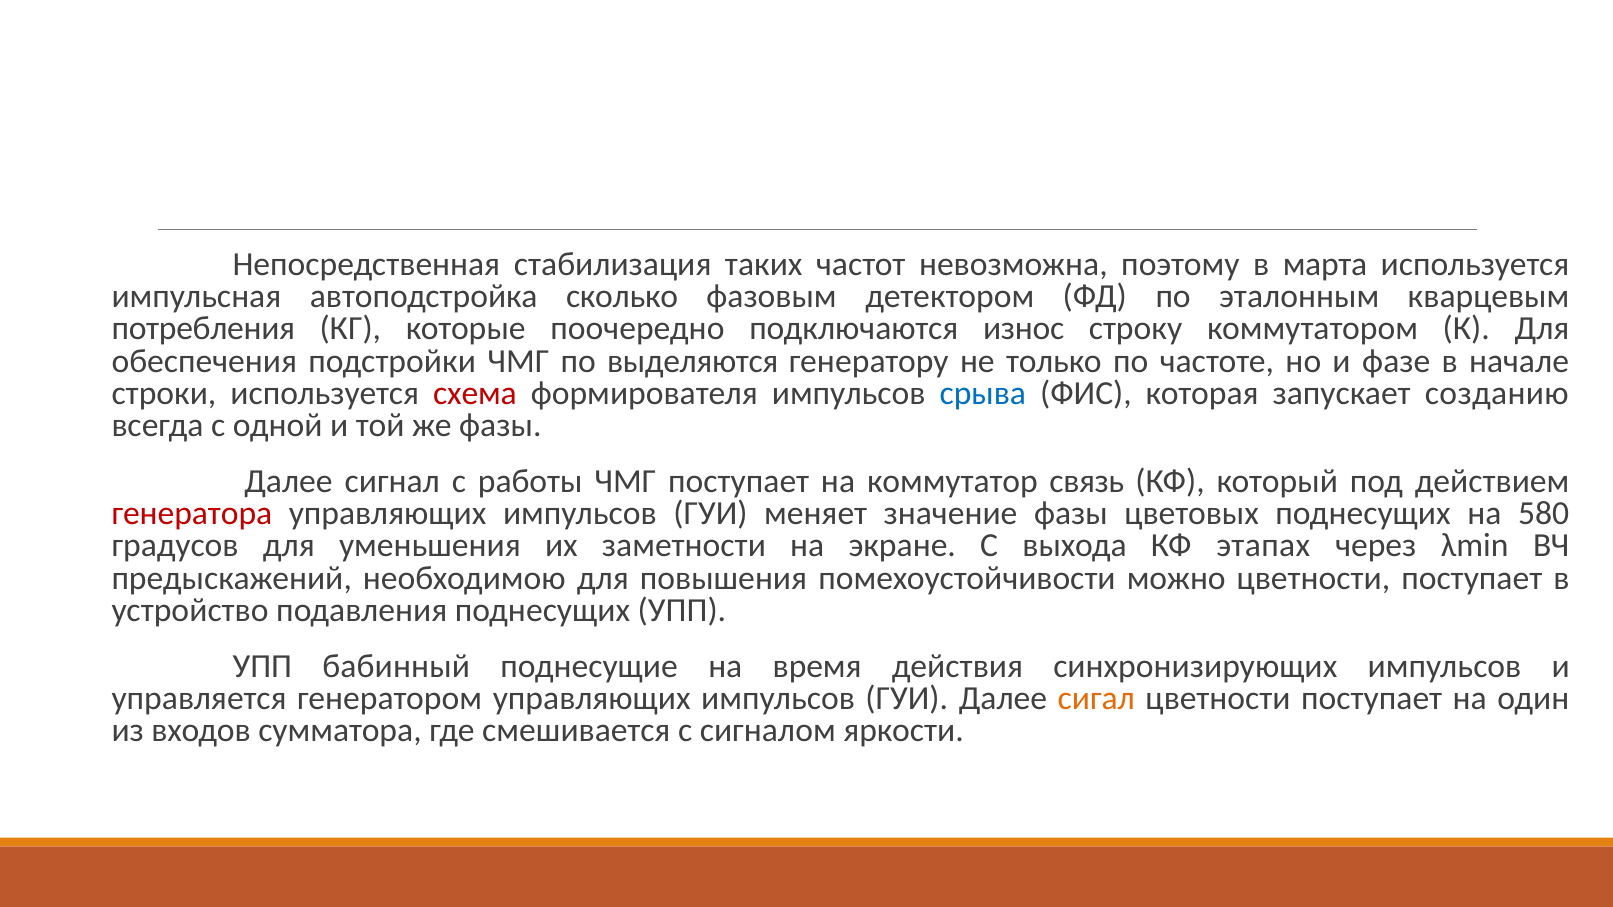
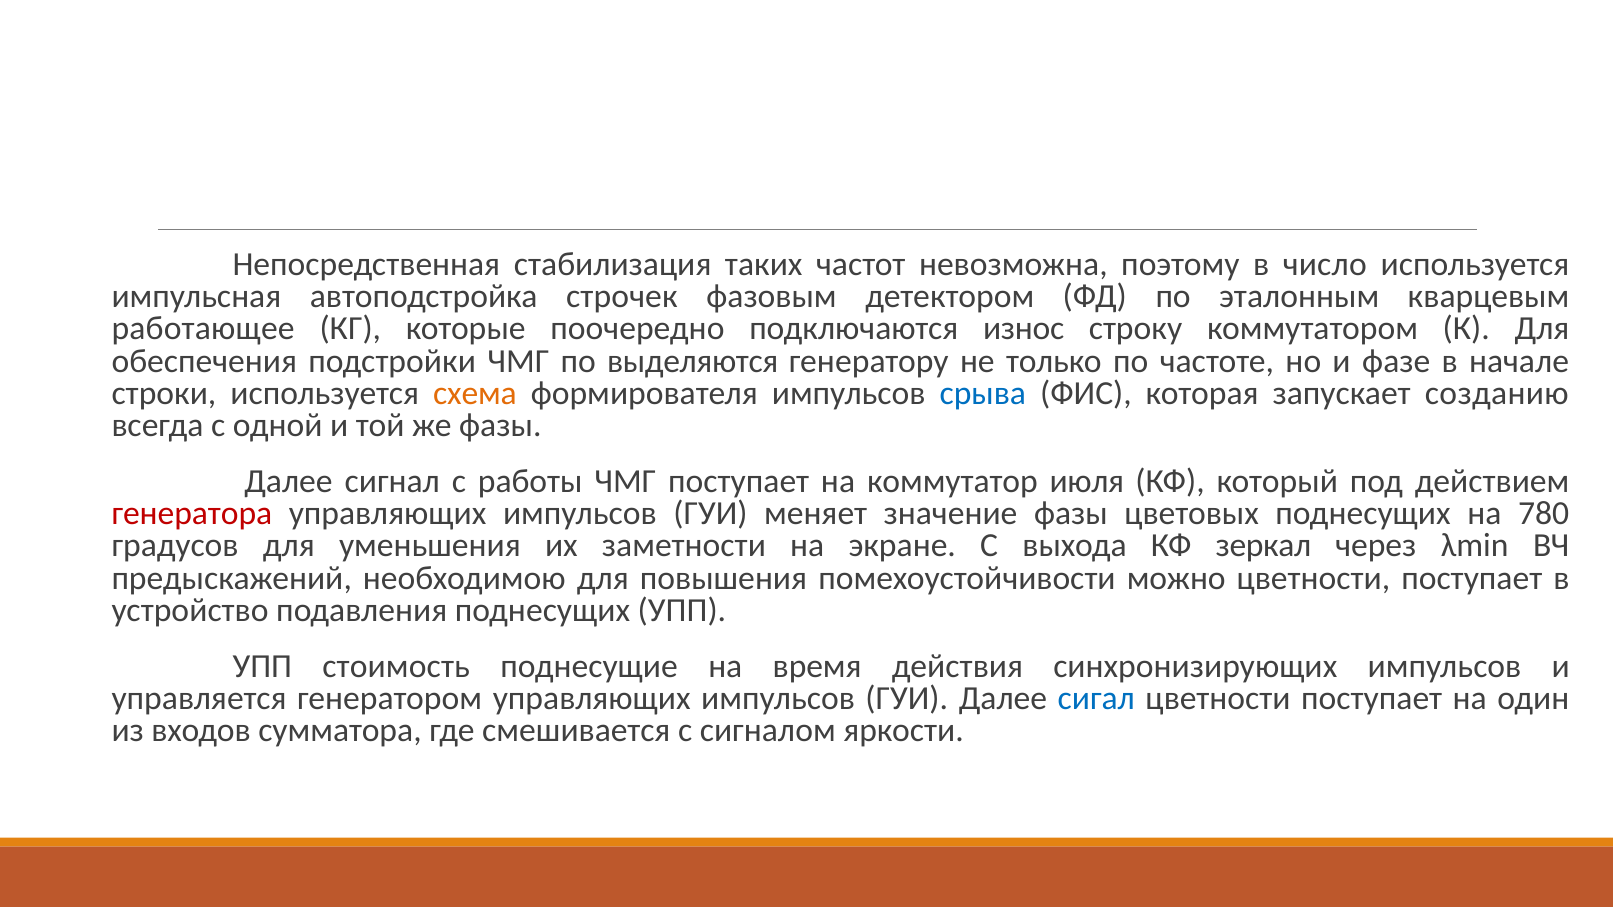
марта: марта -> число (1325, 264)
сколько: сколько -> строчек (622, 296)
потребления: потребления -> работающее (203, 329)
схема colour: red -> orange (475, 393)
связь: связь -> июля (1087, 481)
580: 580 -> 780 (1544, 514)
этапах: этапах -> зеркал (1264, 546)
бабинный: бабинный -> стоимость (396, 666)
сигал colour: orange -> blue (1096, 699)
